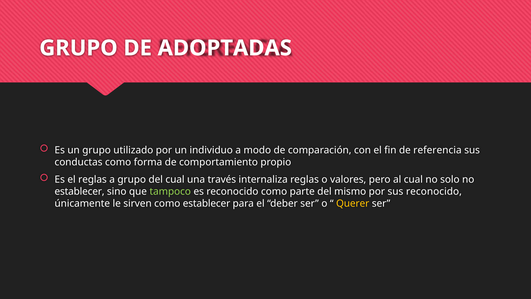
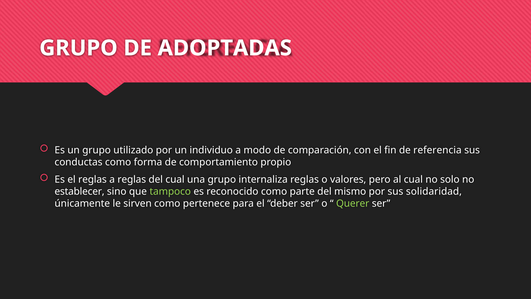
a grupo: grupo -> reglas (132, 179)
una través: través -> grupo (222, 179)
sus reconocido: reconocido -> solidaridad (434, 191)
como establecer: establecer -> pertenece (206, 203)
Querer colour: yellow -> light green (353, 203)
